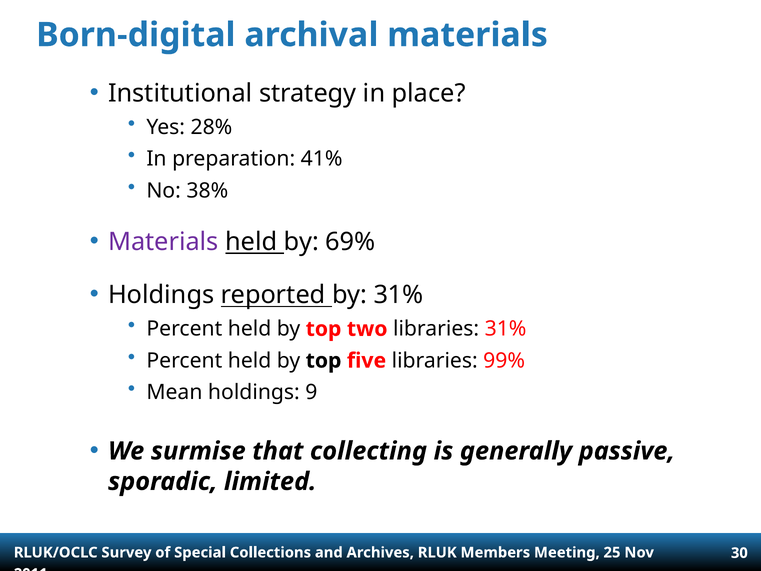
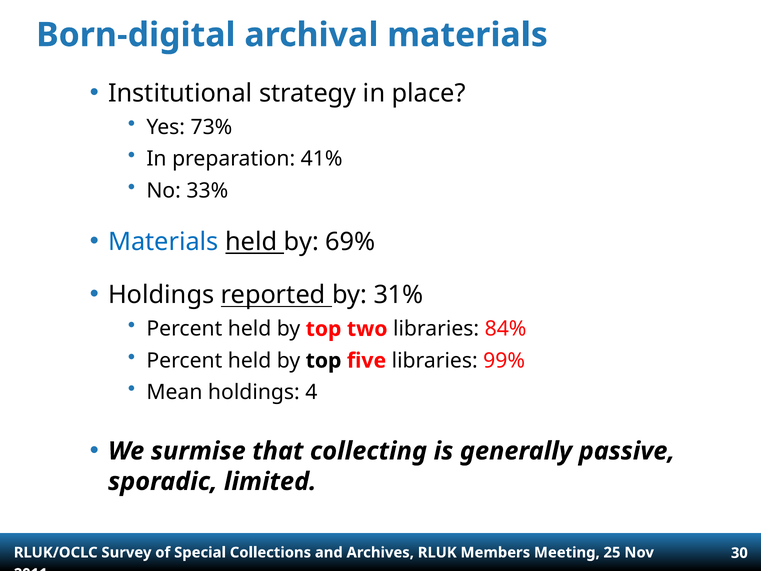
28%: 28% -> 73% (211, 127)
38%: 38% -> 33% (207, 191)
Materials colour: purple -> blue (163, 242)
libraries 31%: 31% -> 84% (506, 329)
9: 9 -> 4 (311, 392)
